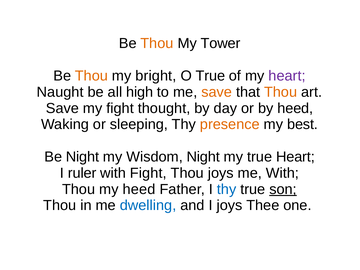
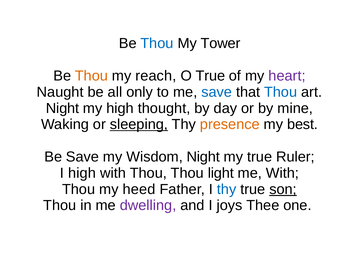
Thou colour: orange -> blue (157, 43)
bright: bright -> reach (156, 76)
high: high -> only (140, 92)
save colour: orange -> blue (217, 92)
Thou colour: orange -> blue (281, 92)
Save: Save -> Night (63, 108)
my fight: fight -> high (120, 108)
by heed: heed -> mine (295, 108)
sleeping underline: none -> present (139, 124)
Be Night: Night -> Save (82, 157)
true Heart: Heart -> Ruler (295, 157)
I ruler: ruler -> high (82, 173)
Fight: Fight -> Thou (148, 173)
Thou joys: joys -> light (221, 173)
dwelling colour: blue -> purple (148, 205)
